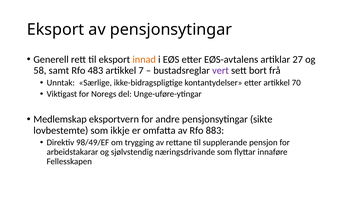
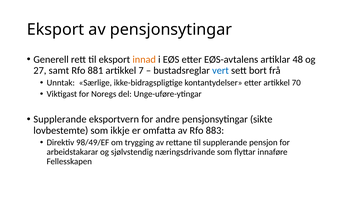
27: 27 -> 48 (298, 60)
58: 58 -> 27 (40, 71)
483: 483 -> 881 (95, 71)
vert colour: purple -> blue (220, 71)
Medlemskap: Medlemskap -> Supplerande (60, 119)
